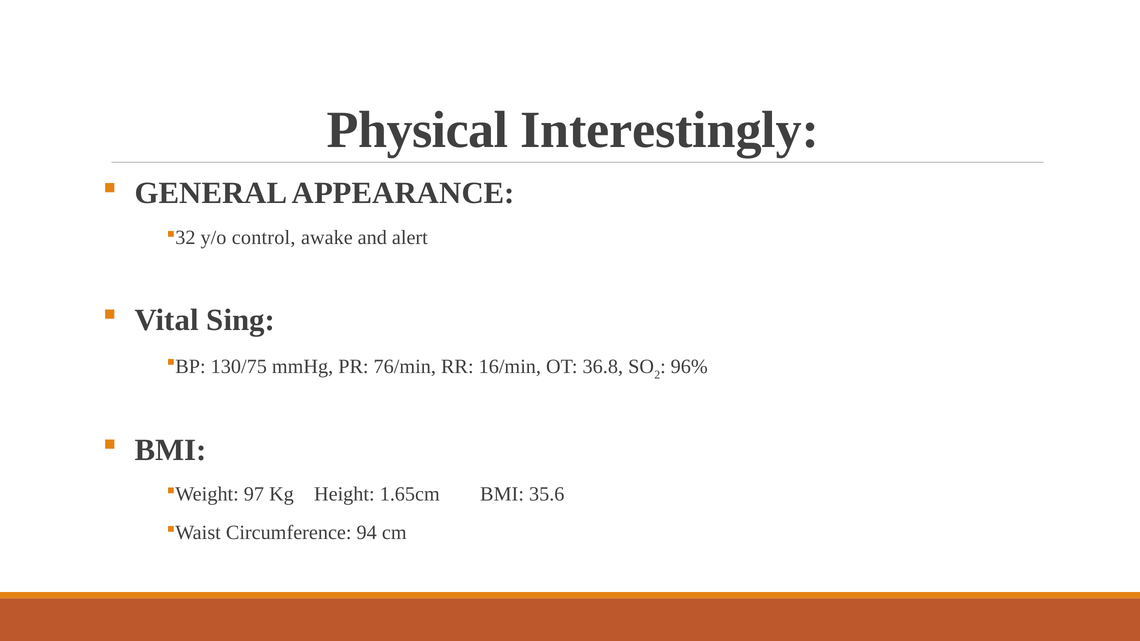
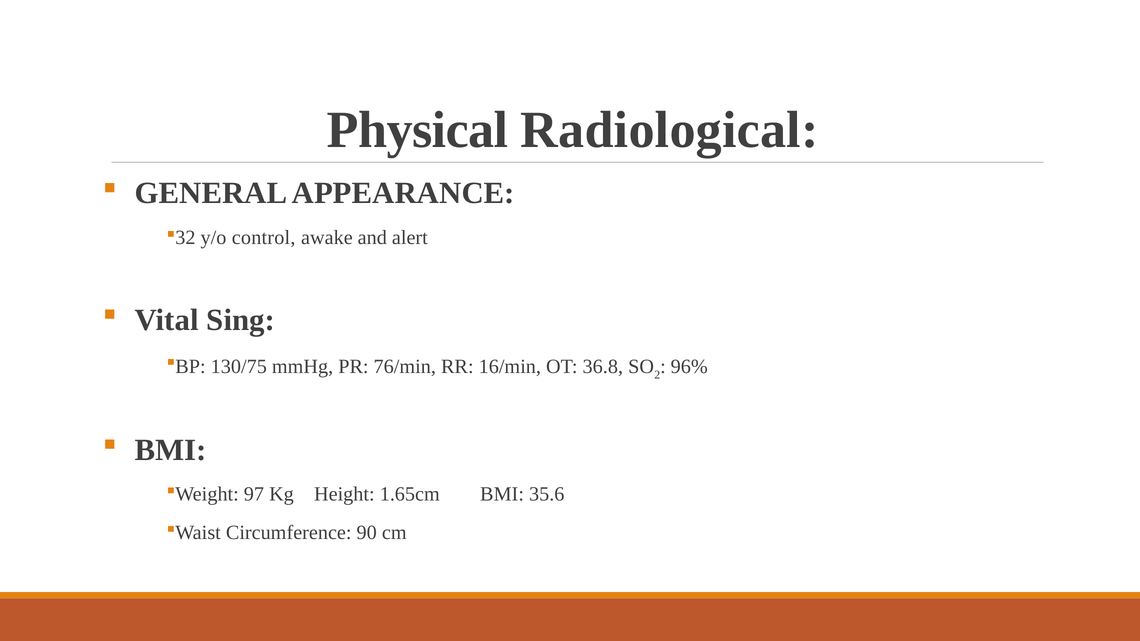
Interestingly: Interestingly -> Radiological (669, 130)
94: 94 -> 90 (367, 533)
